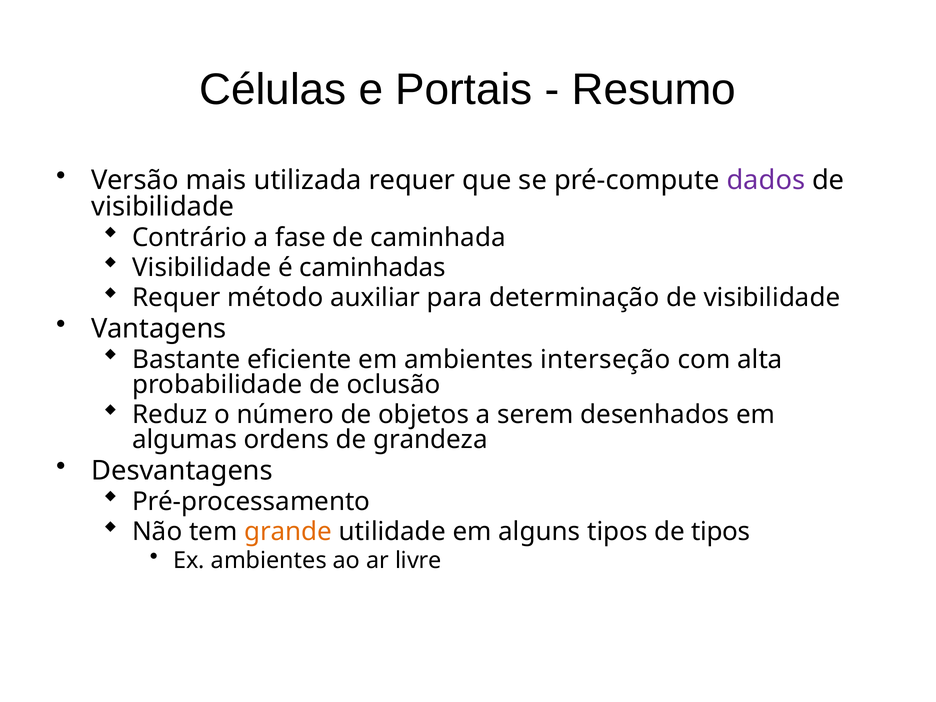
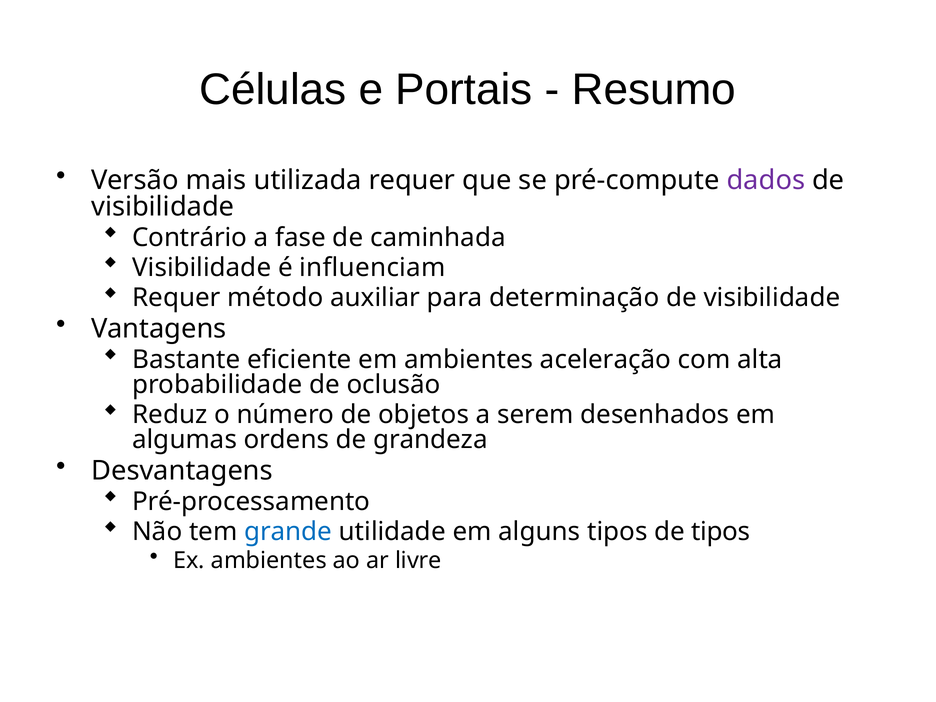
caminhadas: caminhadas -> influenciam (372, 268)
interseção: interseção -> aceleração (606, 360)
grande colour: orange -> blue (288, 532)
